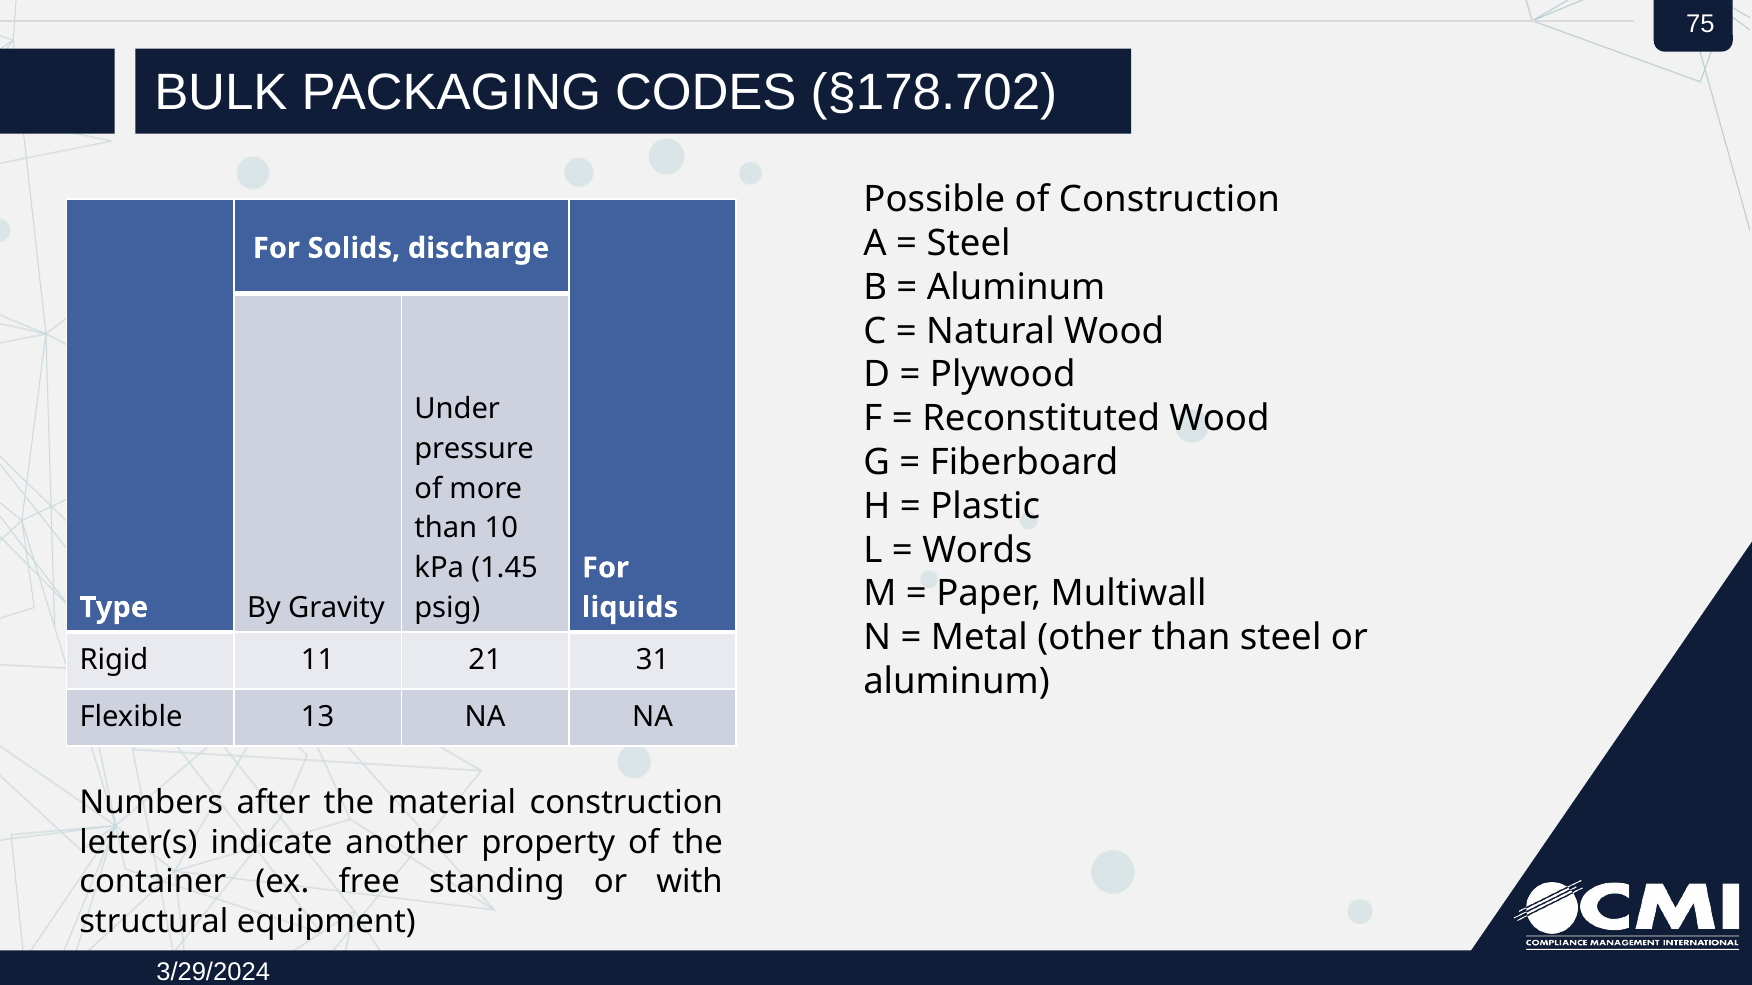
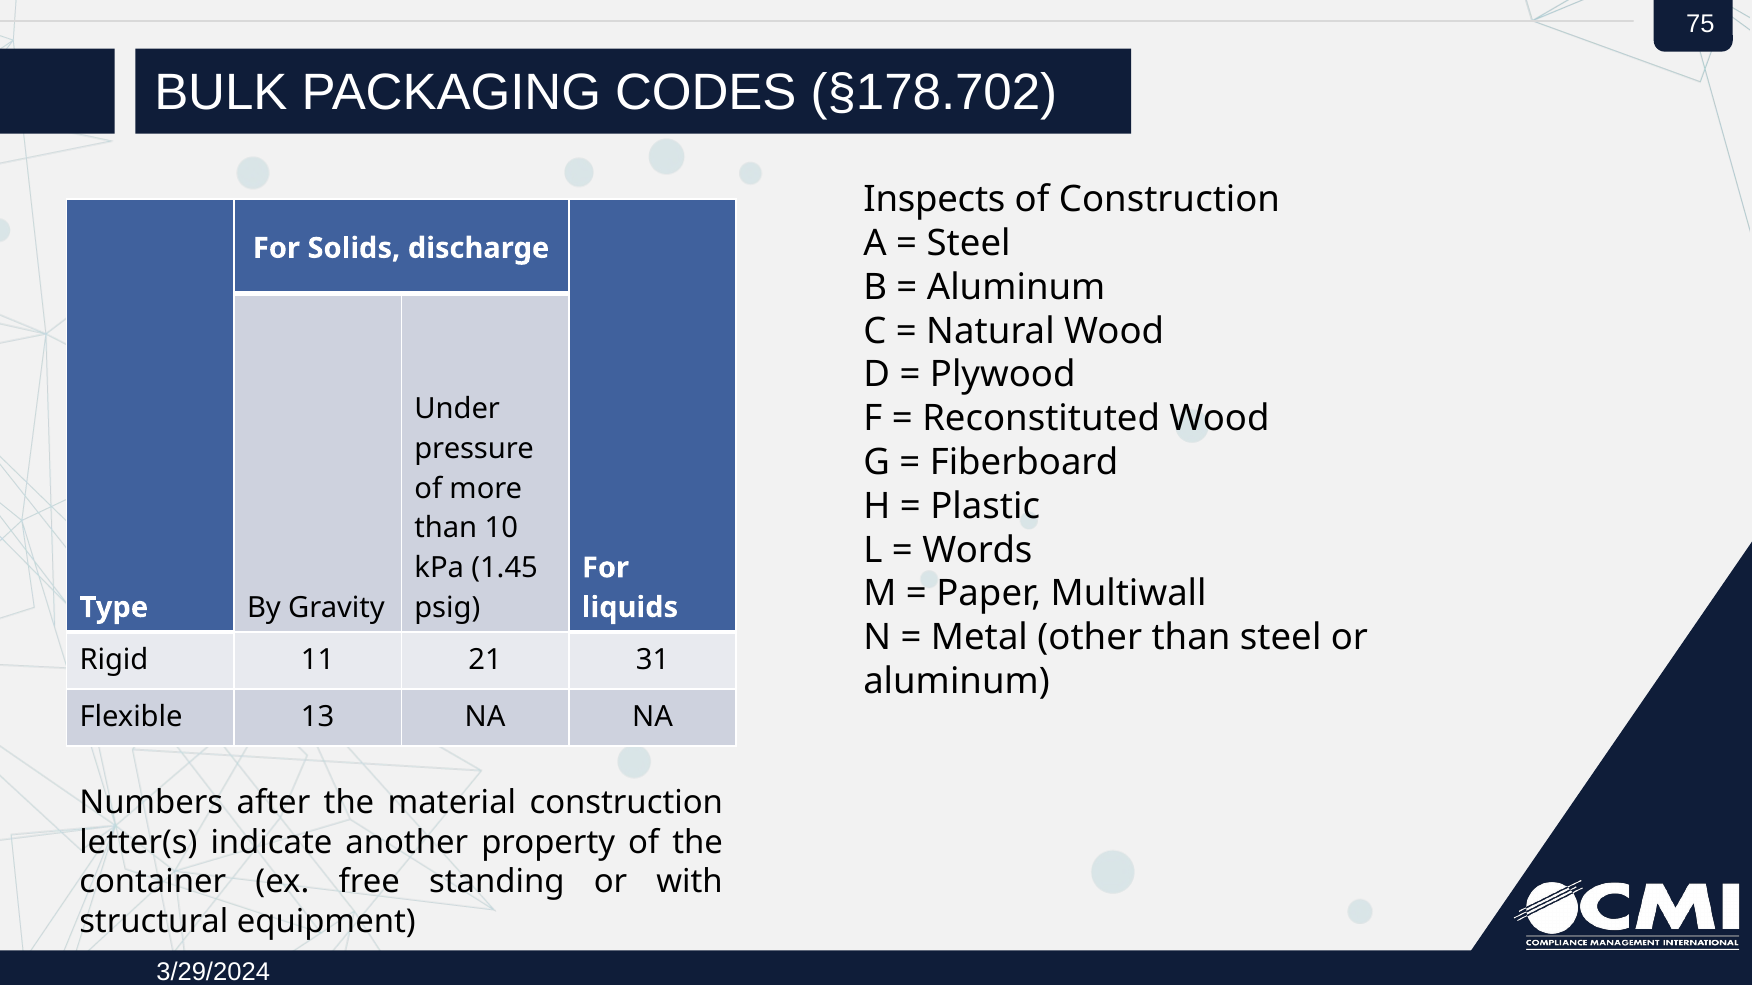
Possible: Possible -> Inspects (934, 200)
